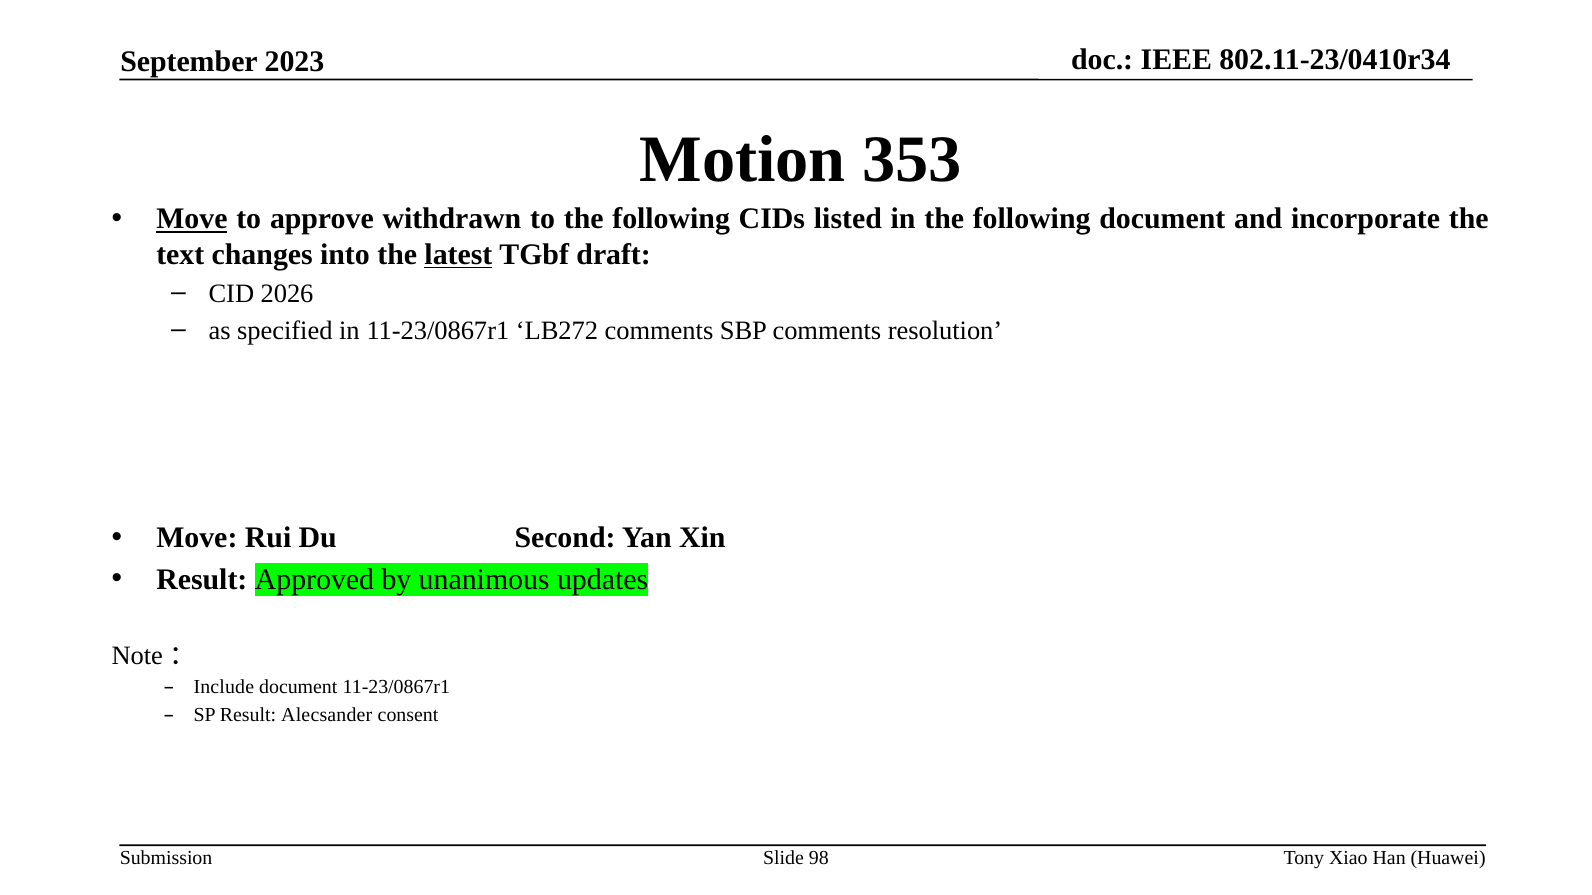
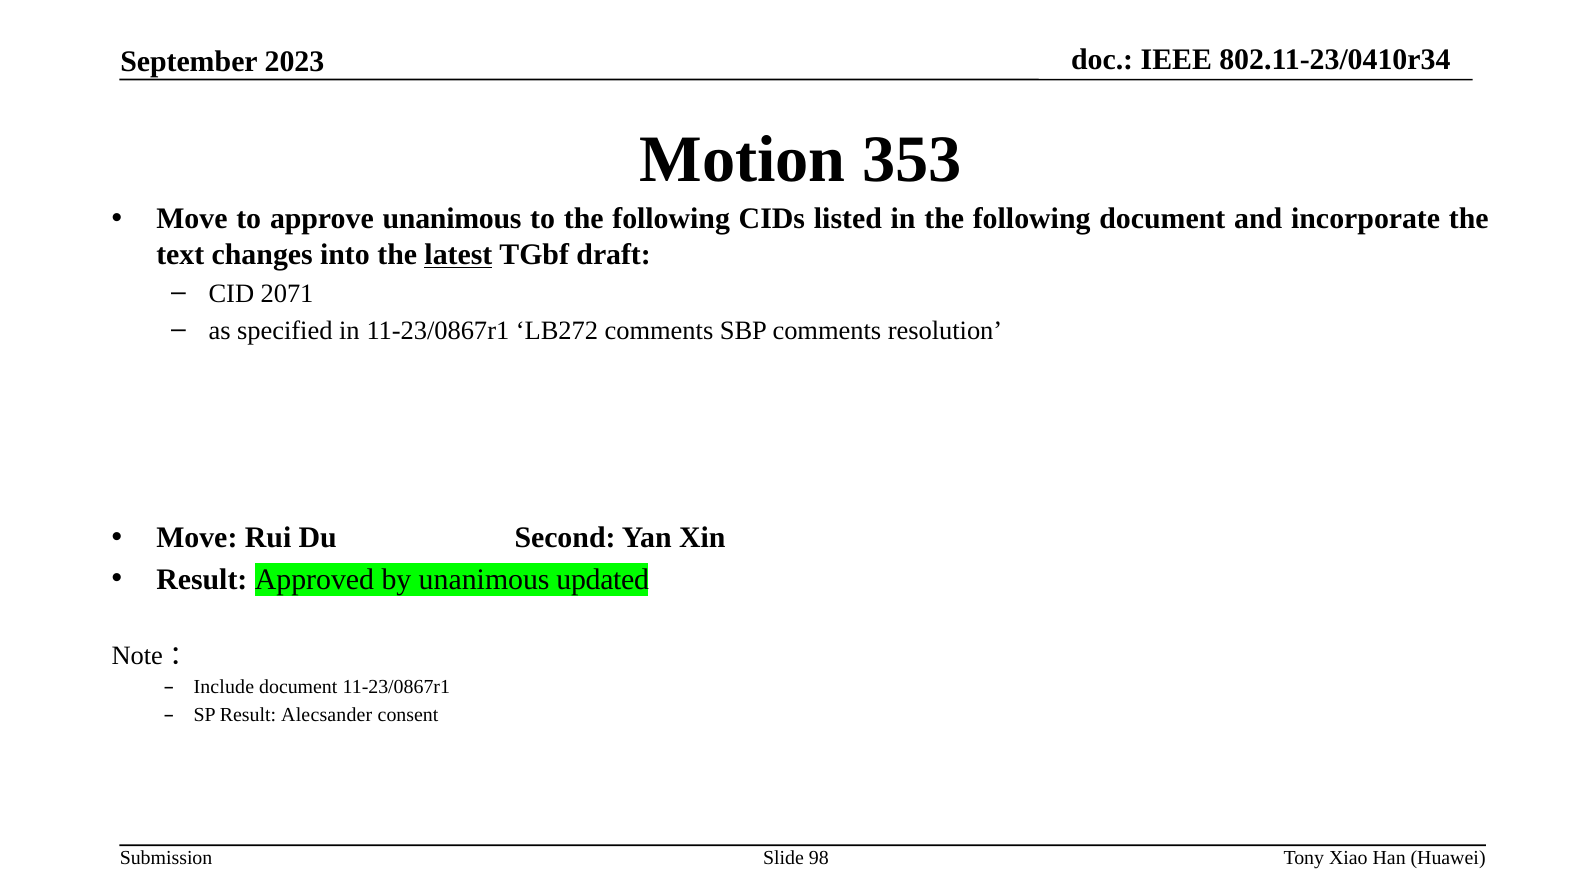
Move underline: present -> none (192, 219)
approve withdrawn: withdrawn -> unanimous (452, 219)
2026: 2026 -> 2071 (287, 294)
updates: updates -> updated (603, 580)
